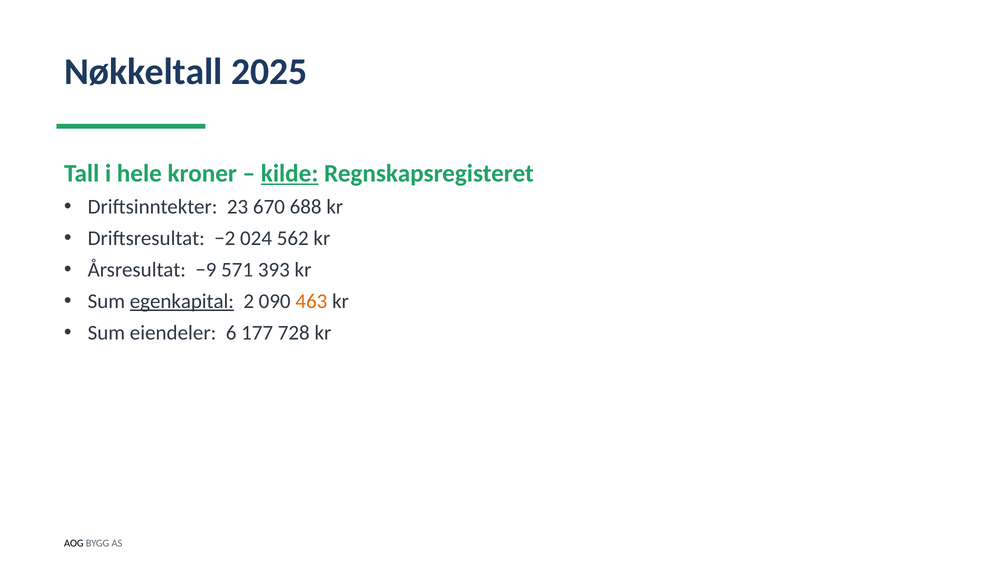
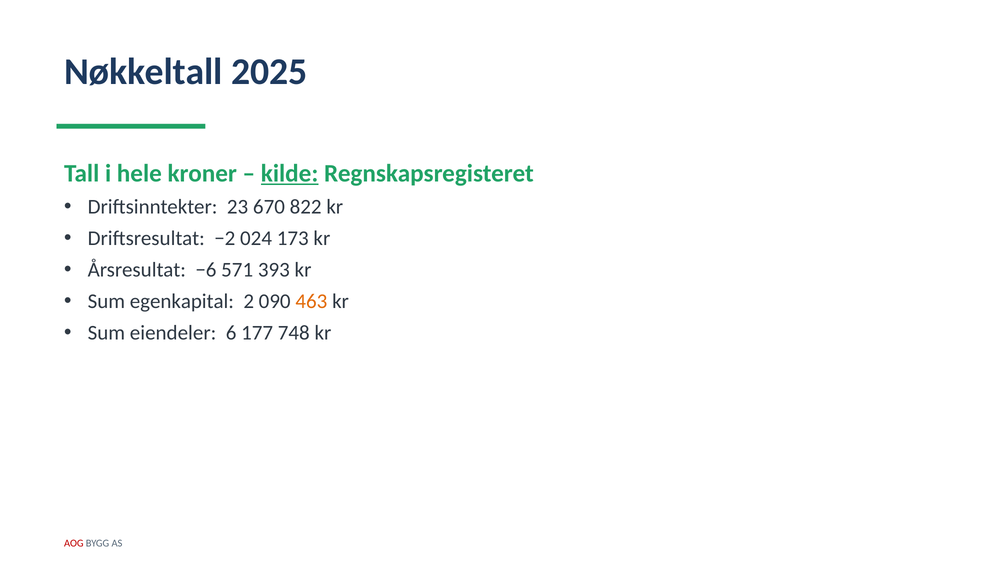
688: 688 -> 822 (306, 207)
562: 562 -> 173 (293, 239)
−9: −9 -> −6 (206, 270)
egenkapital underline: present -> none (182, 302)
728: 728 -> 748 (294, 333)
AOG colour: black -> red (74, 543)
